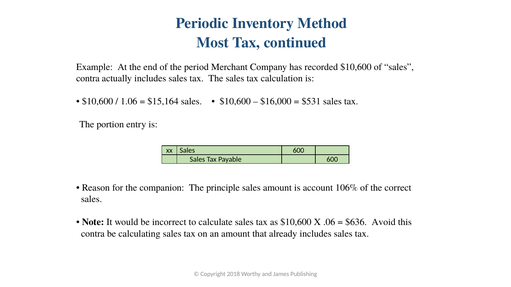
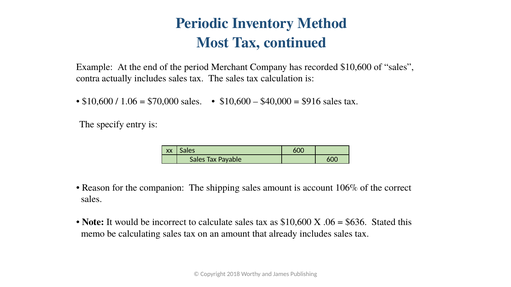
$15,164: $15,164 -> $70,000 (163, 101)
$16,000: $16,000 -> $40,000 (276, 101)
$531: $531 -> $916 (311, 101)
portion: portion -> specify (110, 124)
principle: principle -> shipping (223, 188)
Avoid: Avoid -> Stated (384, 222)
contra: contra -> memo (93, 234)
